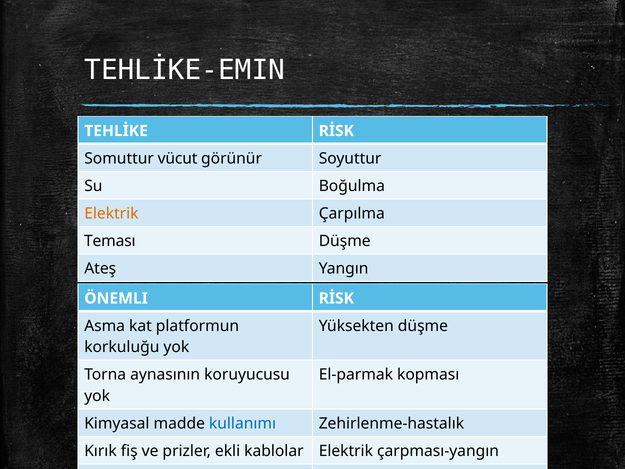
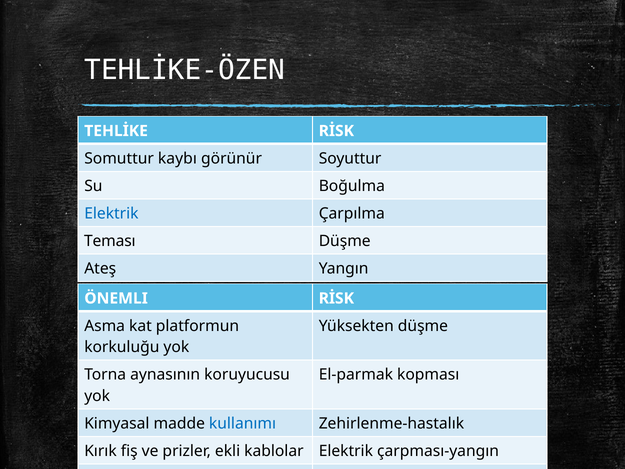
TEHLİKE-EMIN: TEHLİKE-EMIN -> TEHLİKE-ÖZEN (185, 70)
vücut: vücut -> kaybı (177, 158)
Elektrik colour: orange -> blue (111, 213)
